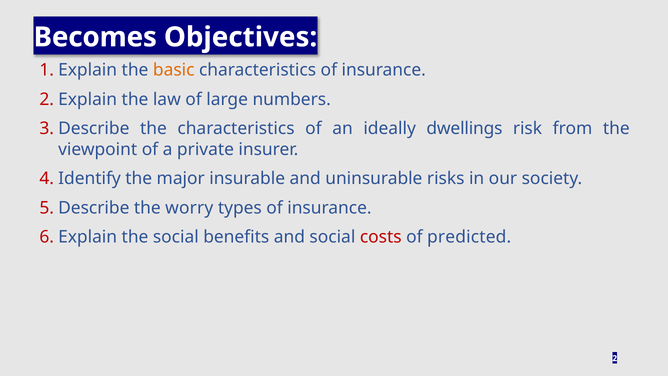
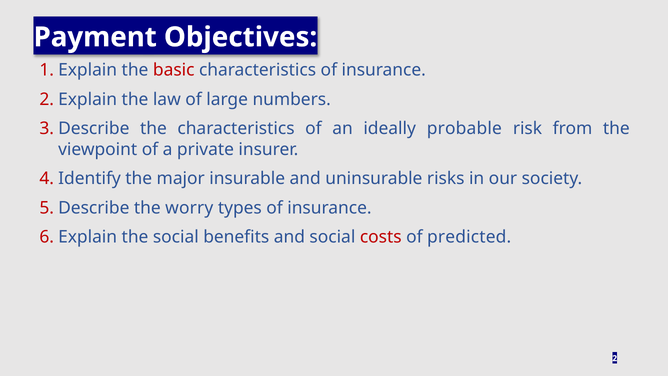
Becomes: Becomes -> Payment (95, 37)
basic colour: orange -> red (174, 70)
dwellings: dwellings -> probable (464, 129)
